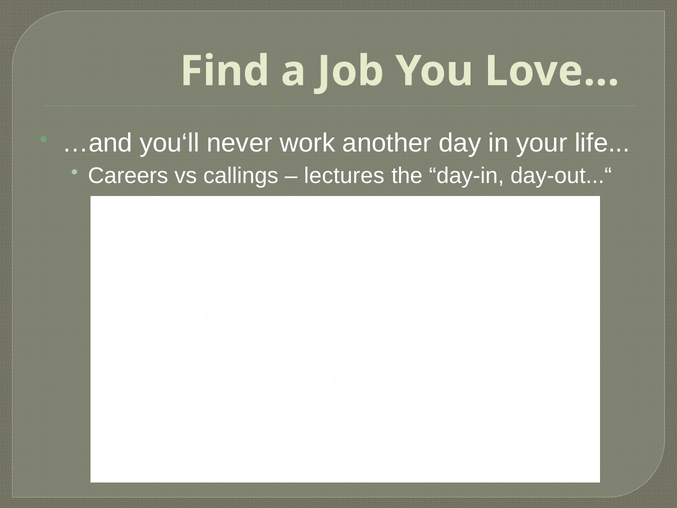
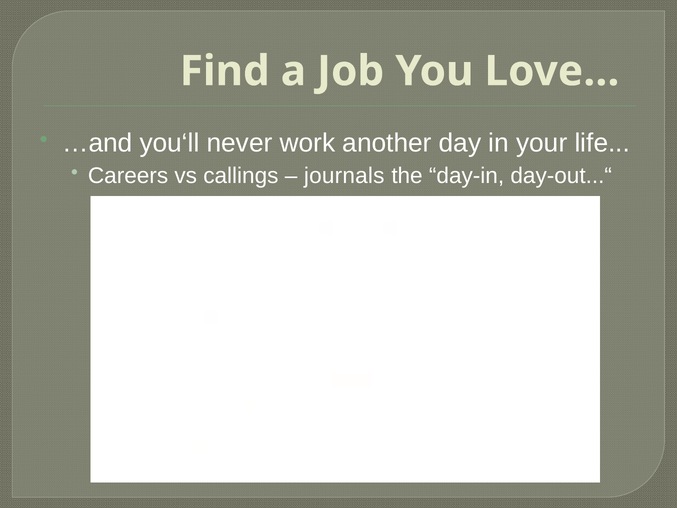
lectures: lectures -> journals (344, 176)
